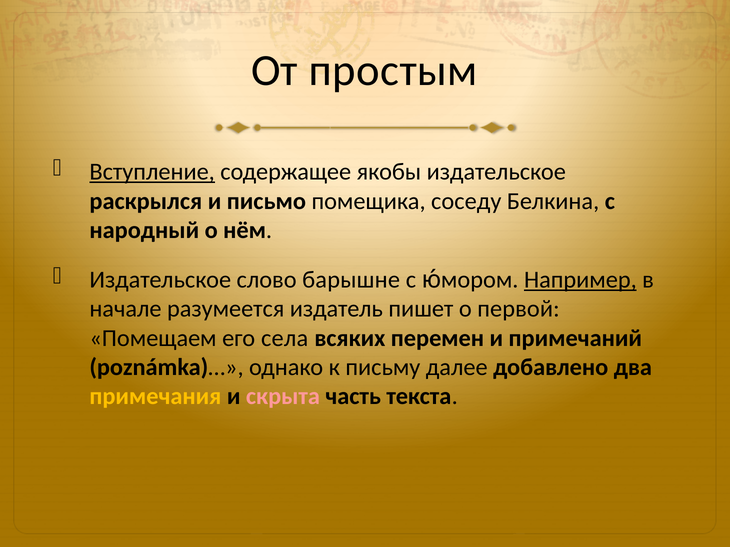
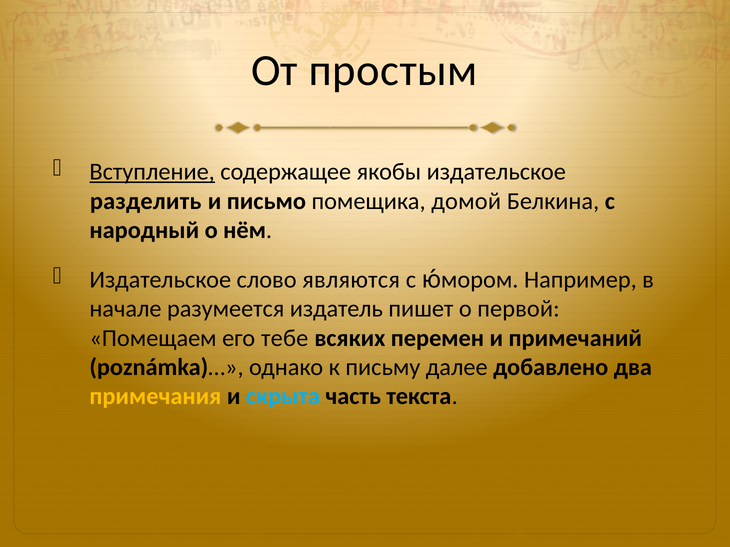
раскрылся: раскрылся -> разделить (146, 201)
соседу: соседу -> домой (466, 201)
барышне: барышне -> являются (351, 280)
Например underline: present -> none (580, 280)
села: села -> тебе (285, 338)
скрыта colour: pink -> light blue (283, 397)
